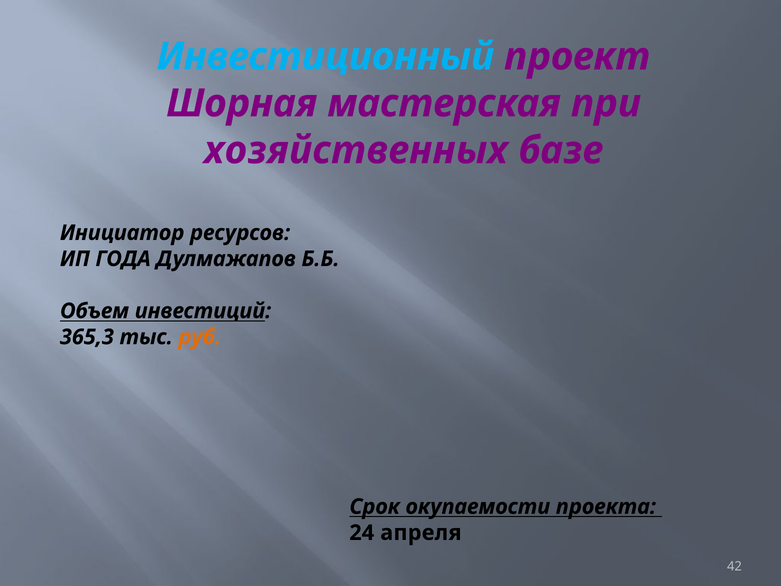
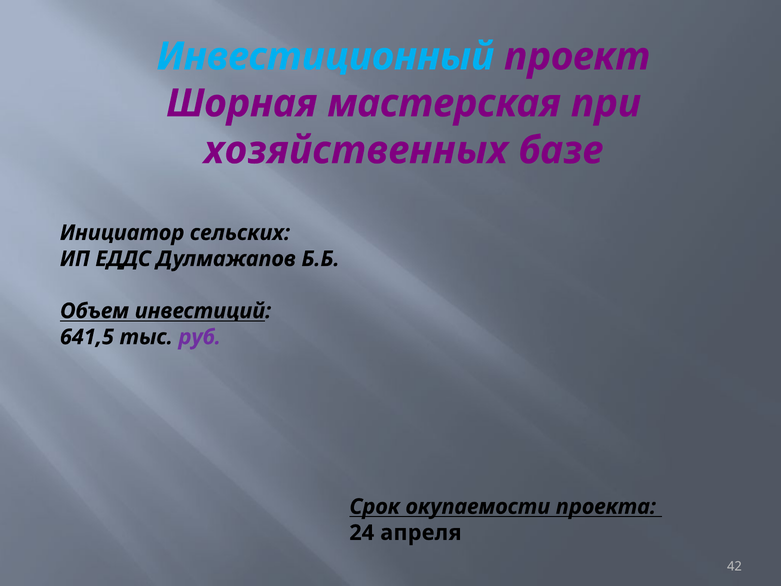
ресурсов: ресурсов -> сельских (240, 233)
ГОДА: ГОДА -> ЕДДС (123, 259)
365,3: 365,3 -> 641,5 (87, 337)
руб colour: orange -> purple (200, 337)
